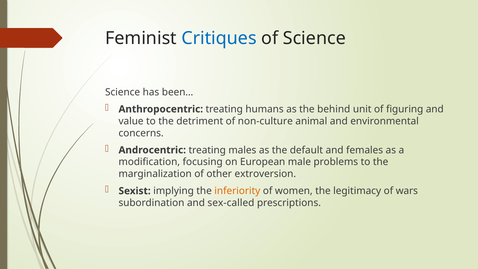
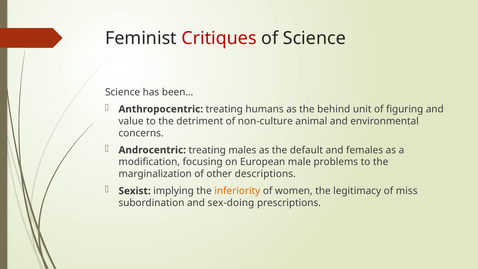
Critiques colour: blue -> red (219, 38)
extroversion: extroversion -> descriptions (265, 174)
wars: wars -> miss (407, 191)
sex-called: sex-called -> sex-doing (231, 203)
